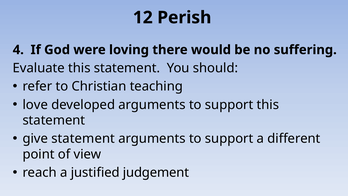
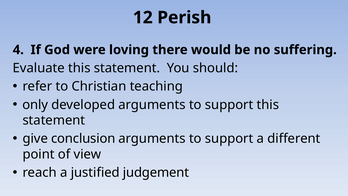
love: love -> only (35, 105)
give statement: statement -> conclusion (83, 138)
